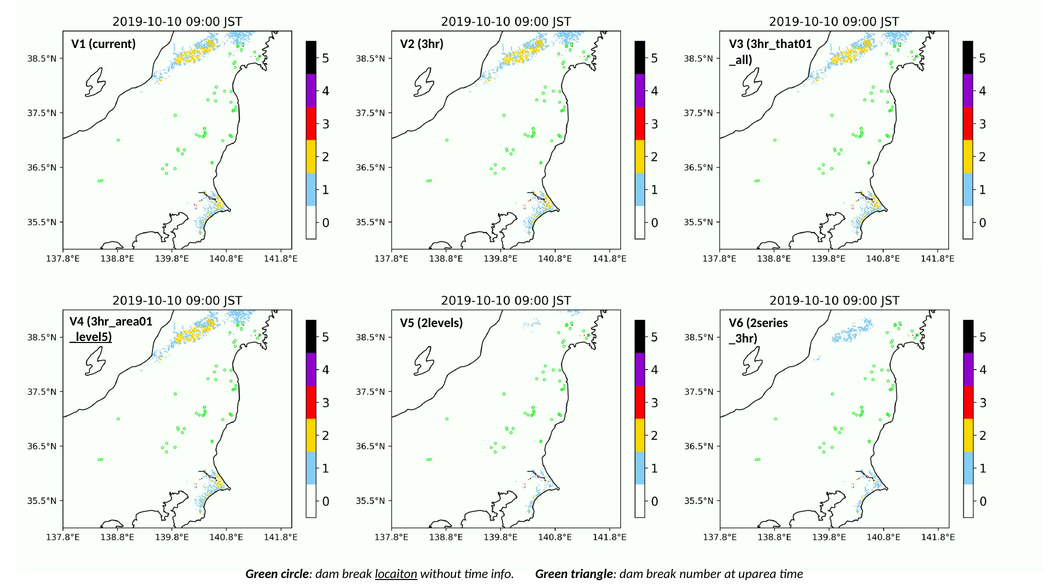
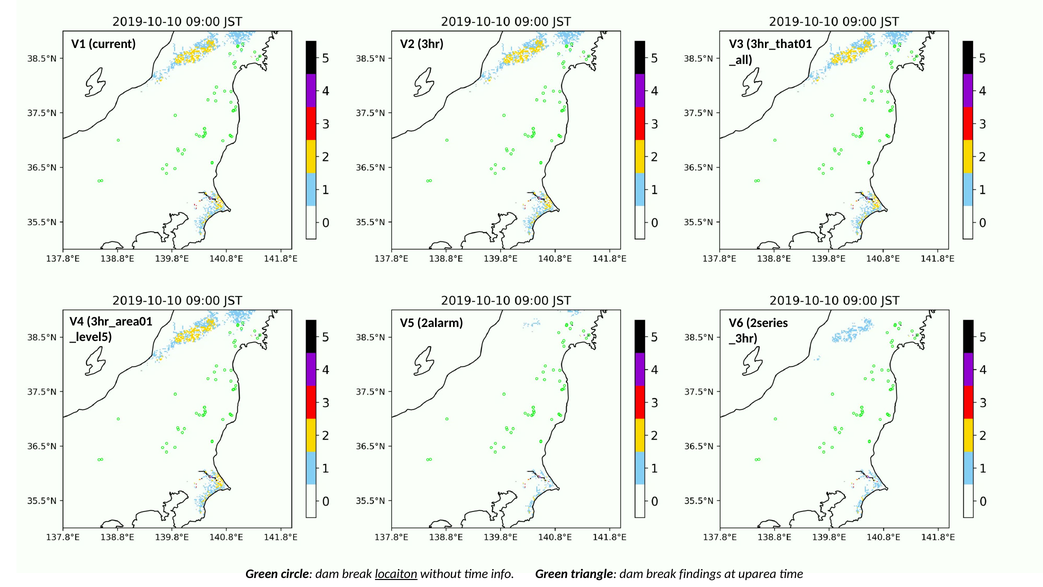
2levels: 2levels -> 2alarm (440, 323)
_level5 underline: present -> none (91, 337)
number: number -> findings (700, 574)
